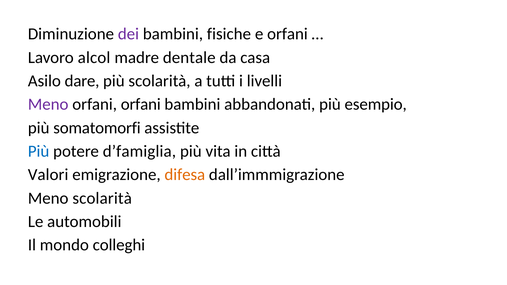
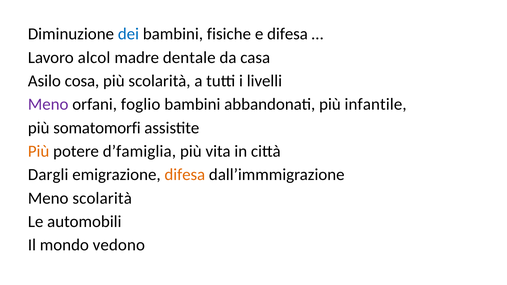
dei colour: purple -> blue (128, 34)
e orfani: orfani -> difesa (287, 34)
dare: dare -> cosa (82, 81)
orfani orfani: orfani -> foglio (141, 104)
esempio: esempio -> infantile (376, 104)
Più colour: blue -> orange (39, 151)
Valori: Valori -> Dargli (48, 175)
colleghi: colleghi -> vedono (119, 245)
